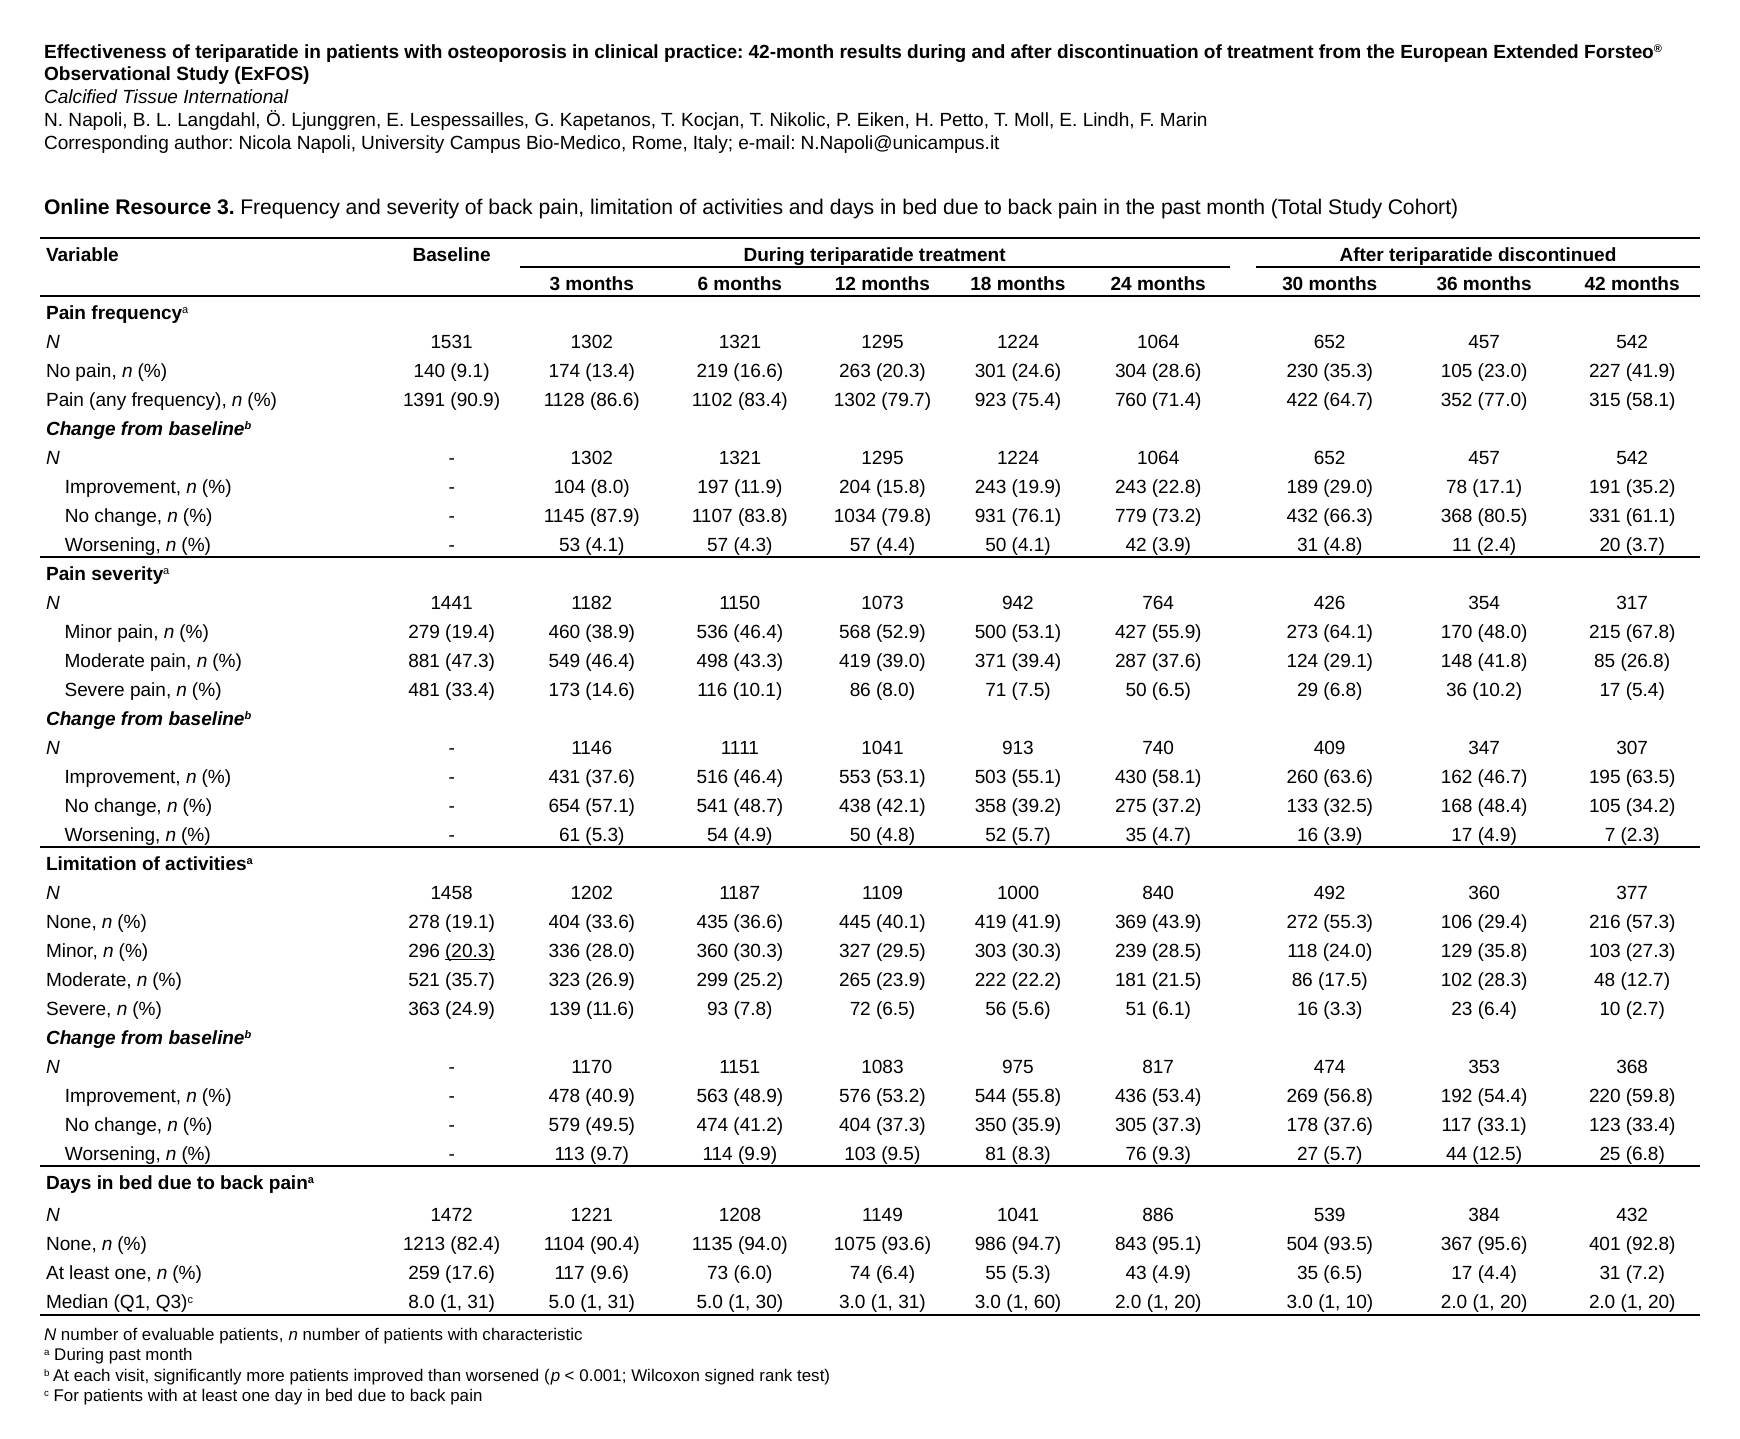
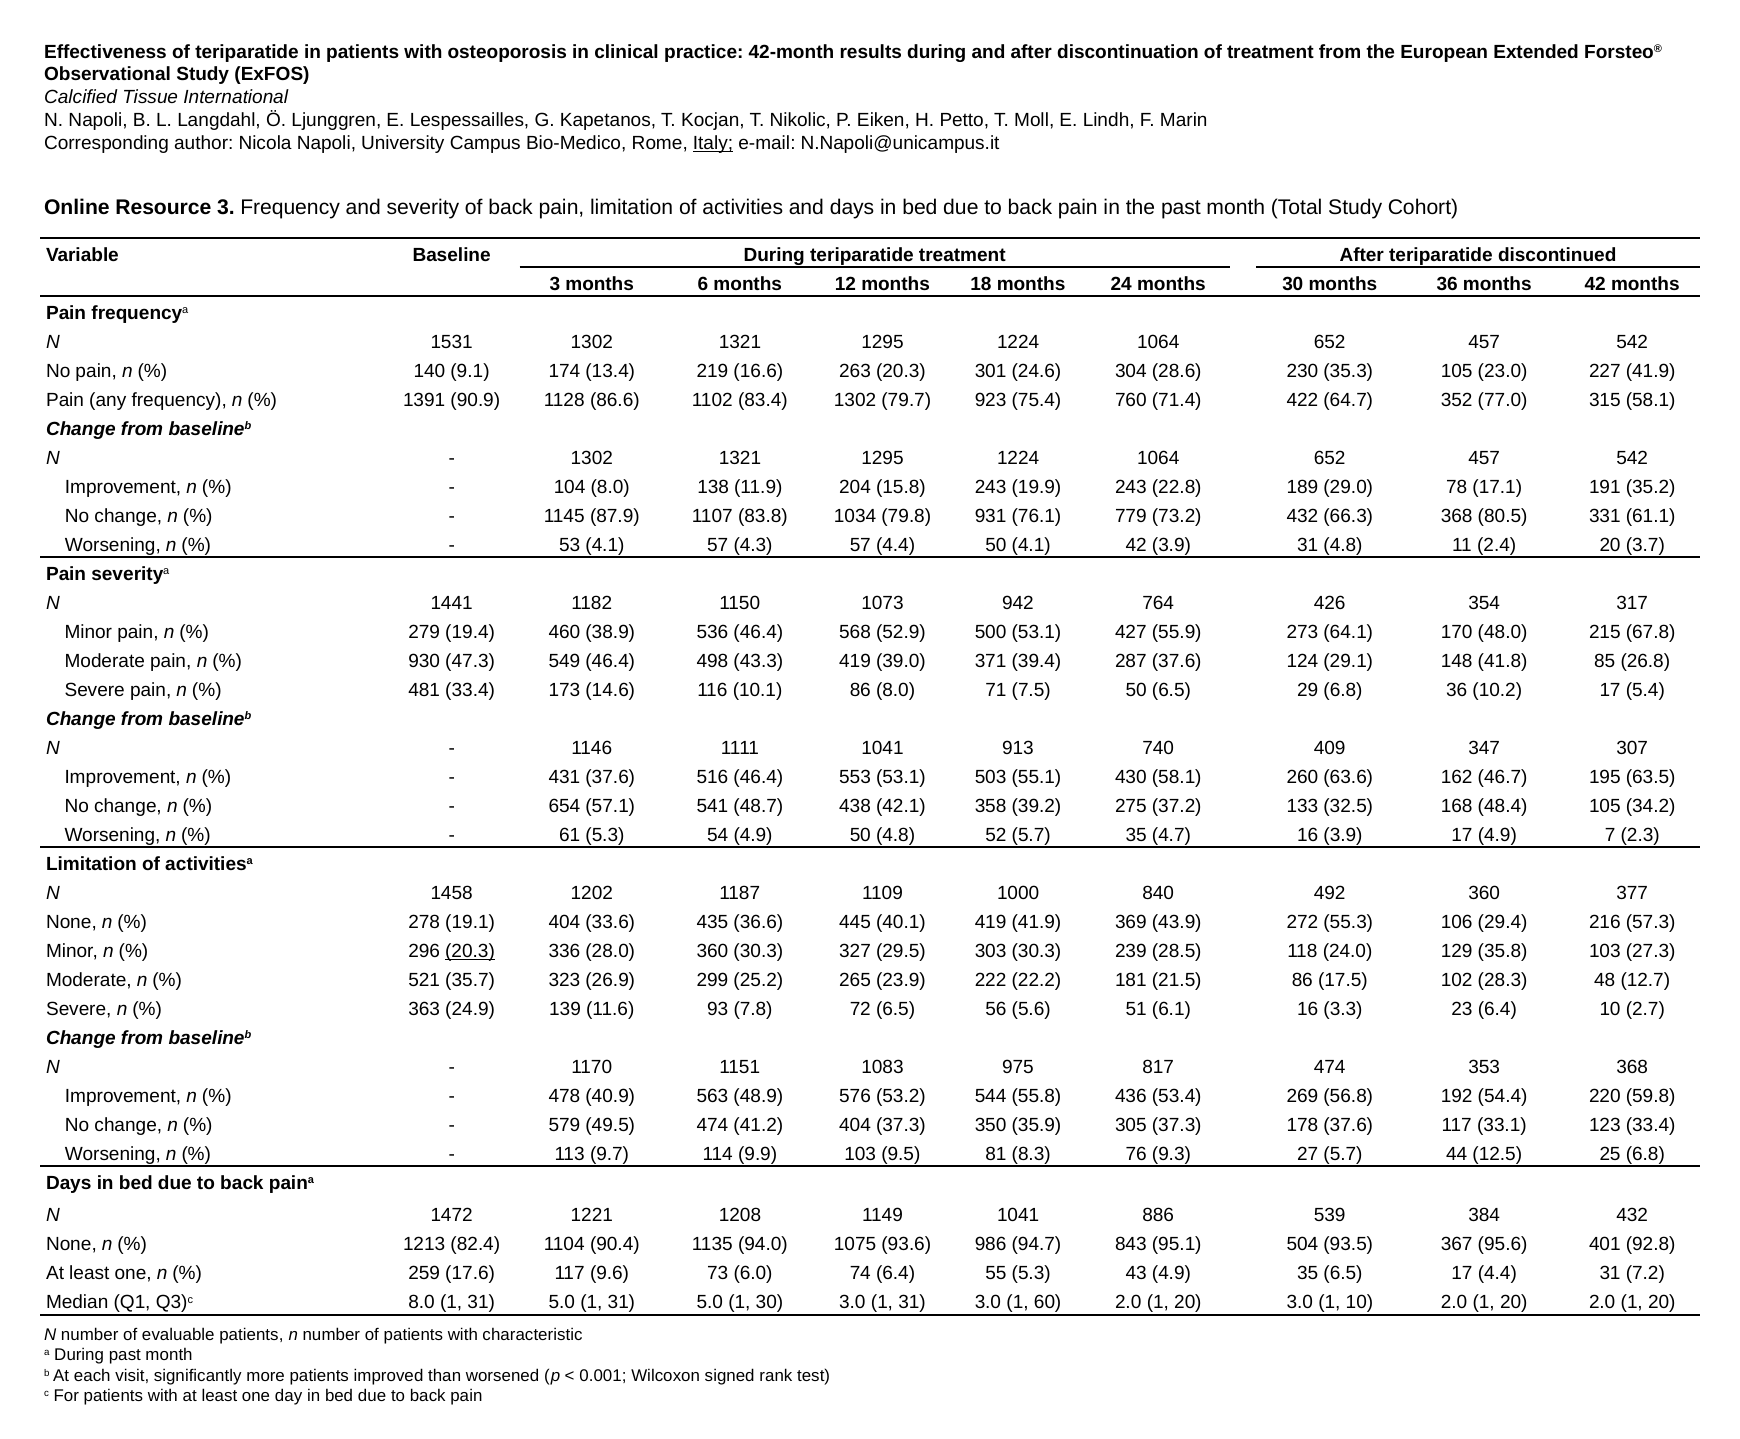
Italy underline: none -> present (713, 143)
197: 197 -> 138 (713, 487)
881: 881 -> 930 (424, 661)
